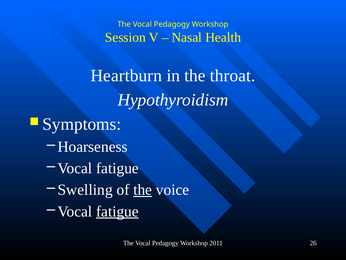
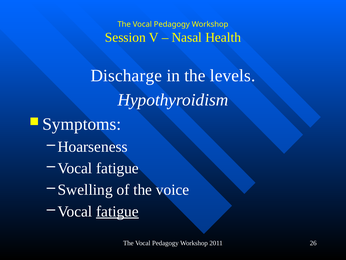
Heartburn: Heartburn -> Discharge (126, 75)
throat: throat -> levels (233, 75)
the underline: present -> none (143, 190)
